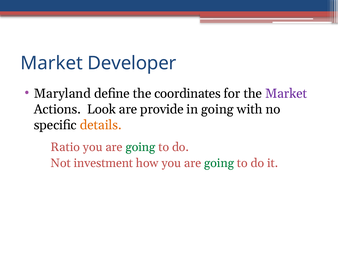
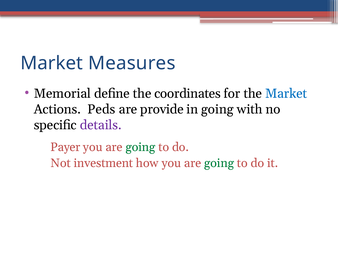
Developer: Developer -> Measures (132, 63)
Maryland: Maryland -> Memorial (62, 94)
Market colour: purple -> blue (286, 94)
Look: Look -> Peds (101, 109)
details colour: orange -> purple (101, 125)
Ratio: Ratio -> Payer (65, 147)
